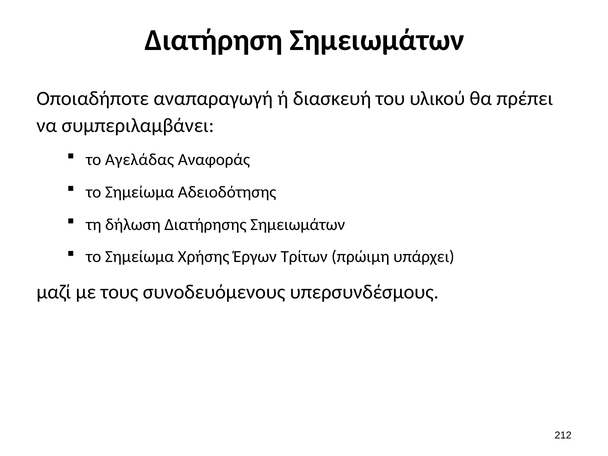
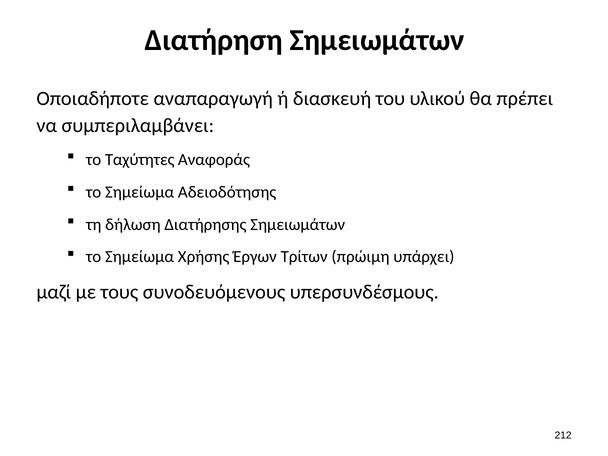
Αγελάδας: Αγελάδας -> Ταχύτητες (140, 160)
